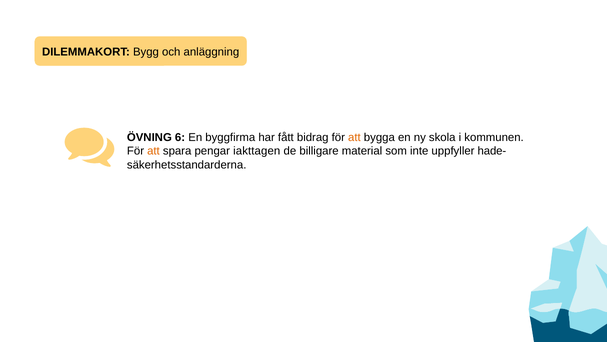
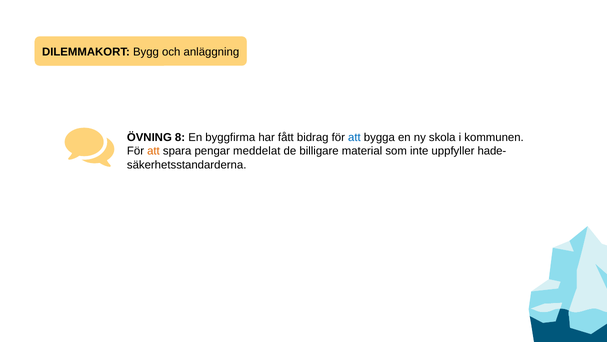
6: 6 -> 8 (180, 137)
att colour: orange -> blue (354, 137)
iakttagen: iakttagen -> meddelat (257, 151)
